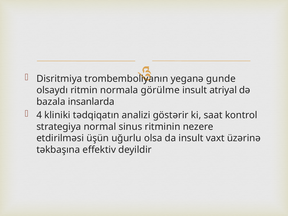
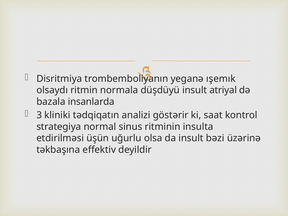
gunde: gunde -> ışemık (221, 79)
görülme: görülme -> düşdüyü (160, 90)
4: 4 -> 3 (39, 115)
nezere: nezere -> insulta (198, 127)
vaxt: vaxt -> bəzi (215, 138)
